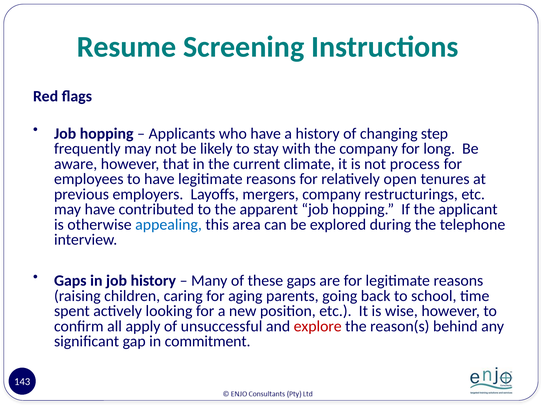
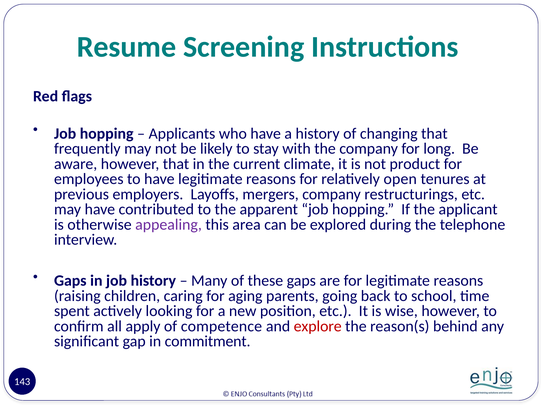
changing step: step -> that (434, 134)
process: process -> product (415, 164)
appealing colour: blue -> purple (169, 225)
unsuccessful: unsuccessful -> competence (221, 327)
